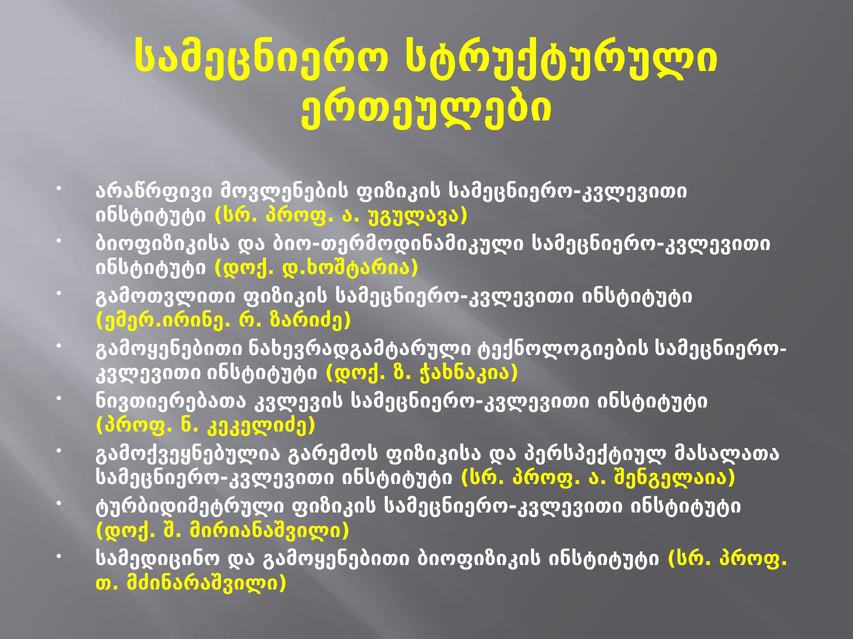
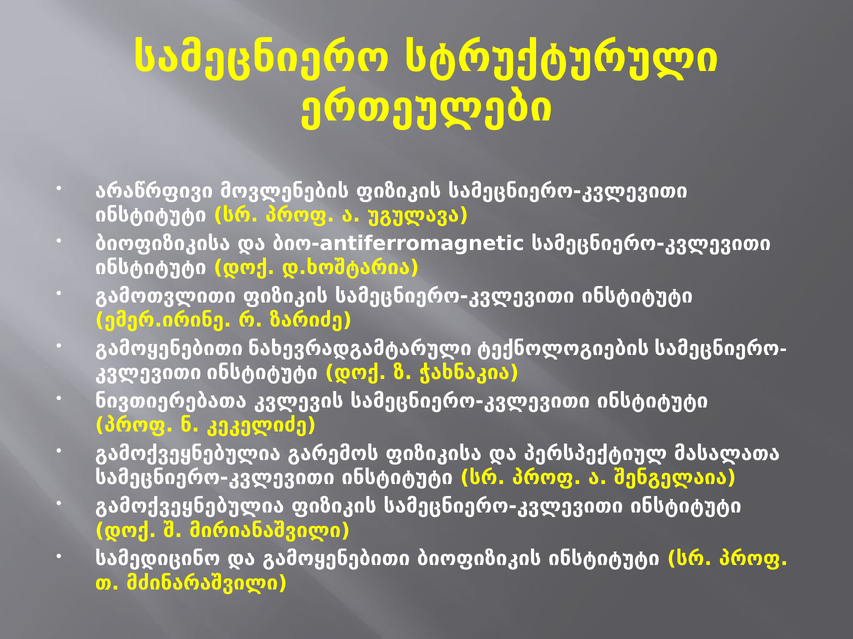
ბიო-თერმოდინამიკული: ბიო-თერმოდინამიკული -> ბიო-antiferromagnetic (398, 244)
ტურბიდიმეტრული: ტურბიდიმეტრული -> გამოქვეყნებულია (190, 507)
